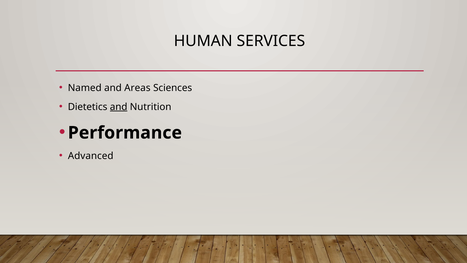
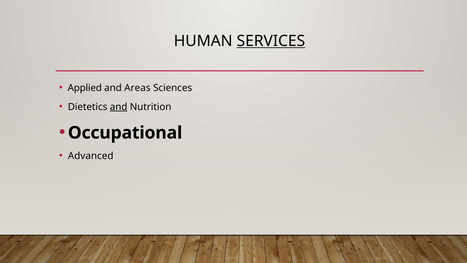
SERVICES underline: none -> present (271, 41)
Named: Named -> Applied (85, 88)
Performance: Performance -> Occupational (125, 133)
